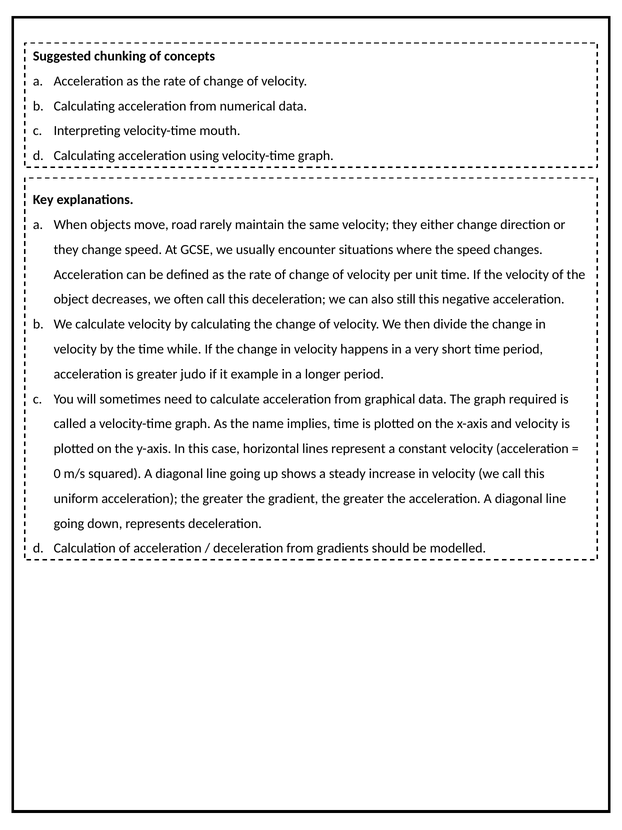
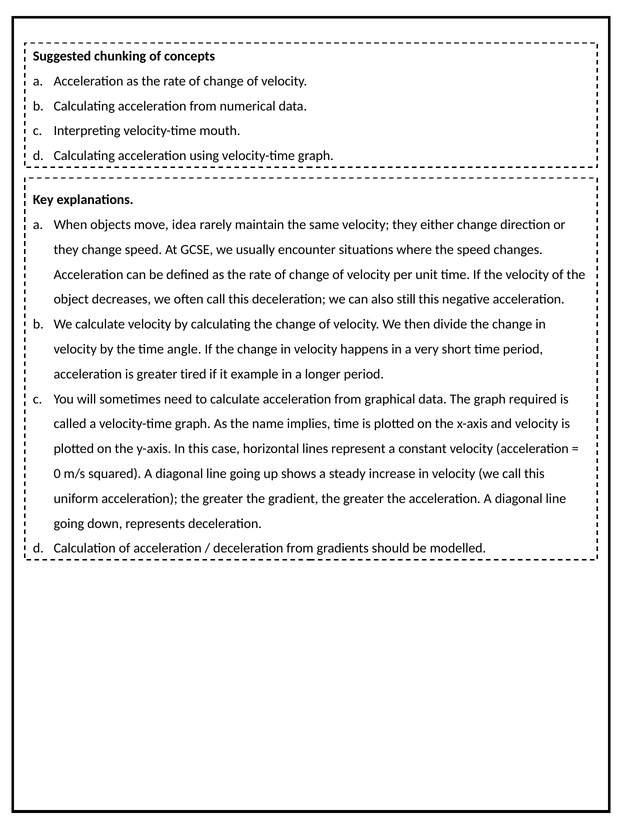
road: road -> idea (184, 225)
while: while -> angle (184, 349)
judo: judo -> tired (193, 374)
